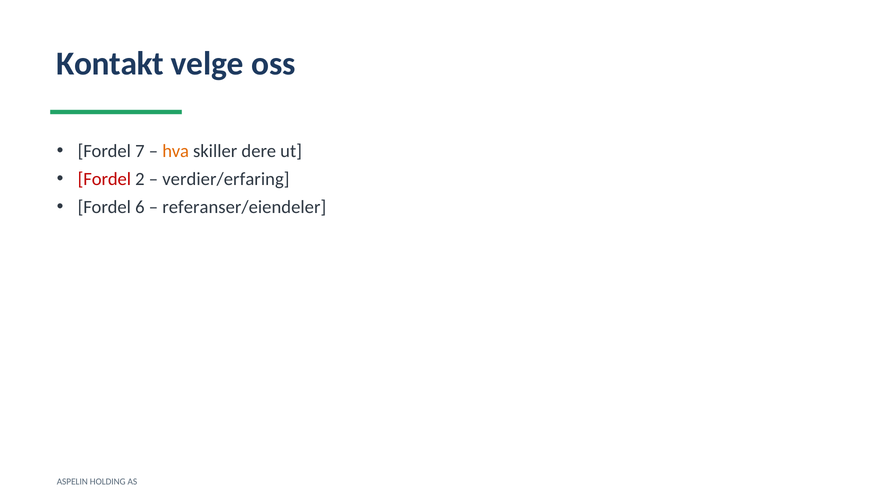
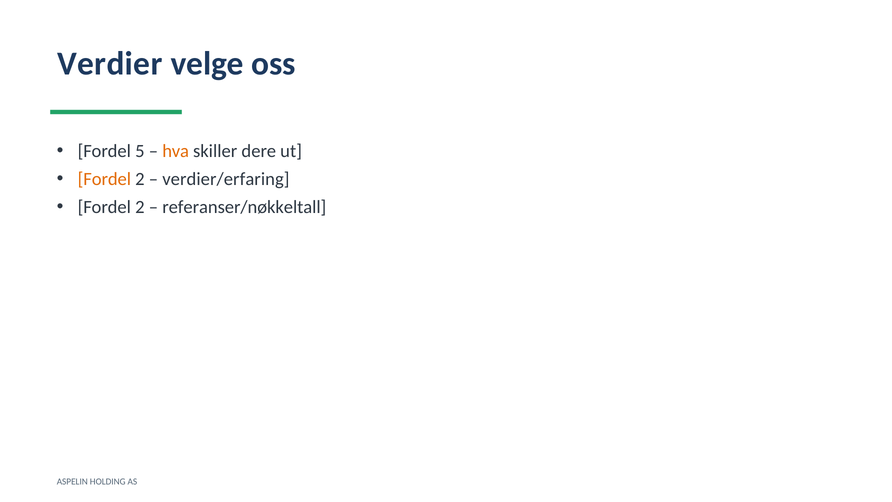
Kontakt: Kontakt -> Verdier (110, 64)
7: 7 -> 5 (140, 151)
Fordel colour: red -> orange (104, 179)
6: 6 -> 2 (140, 207)
referanser/eiendeler: referanser/eiendeler -> referanser/nøkkeltall (244, 207)
